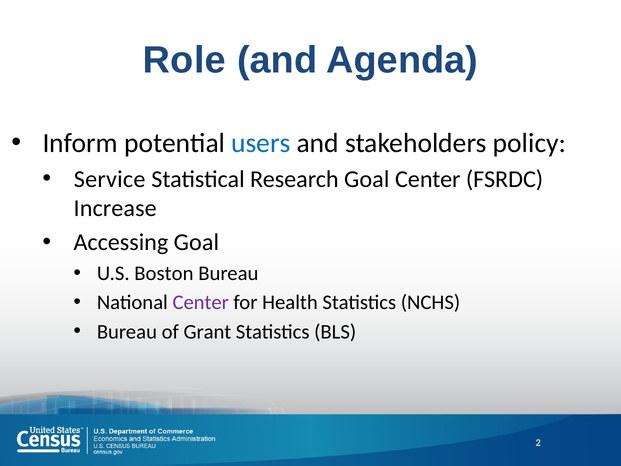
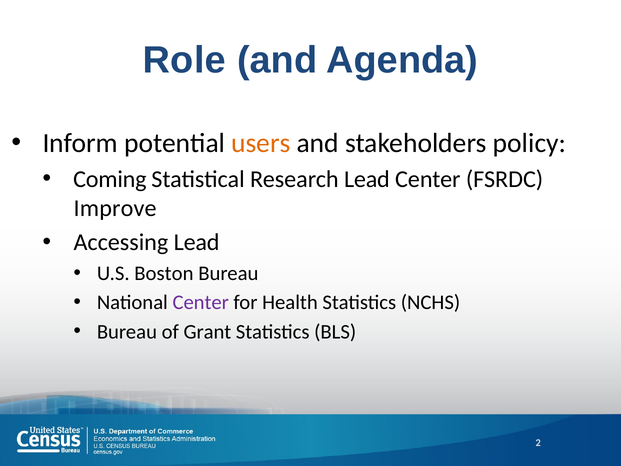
users colour: blue -> orange (261, 143)
Service: Service -> Coming (110, 179)
Research Goal: Goal -> Lead (367, 179)
Increase: Increase -> Improve (115, 208)
Accessing Goal: Goal -> Lead (197, 242)
